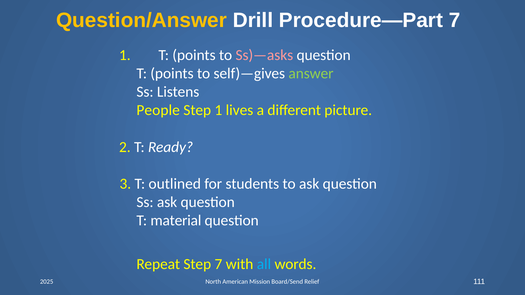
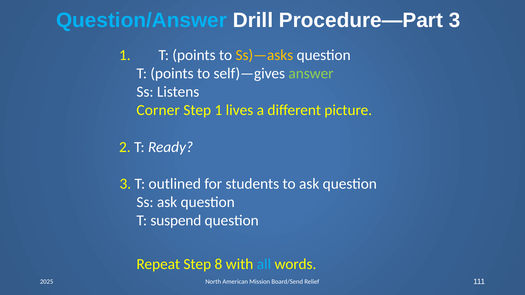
Question/Answer colour: yellow -> light blue (141, 21)
Procedure—Part 7: 7 -> 3 (455, 21)
Ss)—asks colour: pink -> yellow (264, 55)
People: People -> Corner (158, 110)
material: material -> suspend (176, 221)
Step 7: 7 -> 8 (218, 264)
